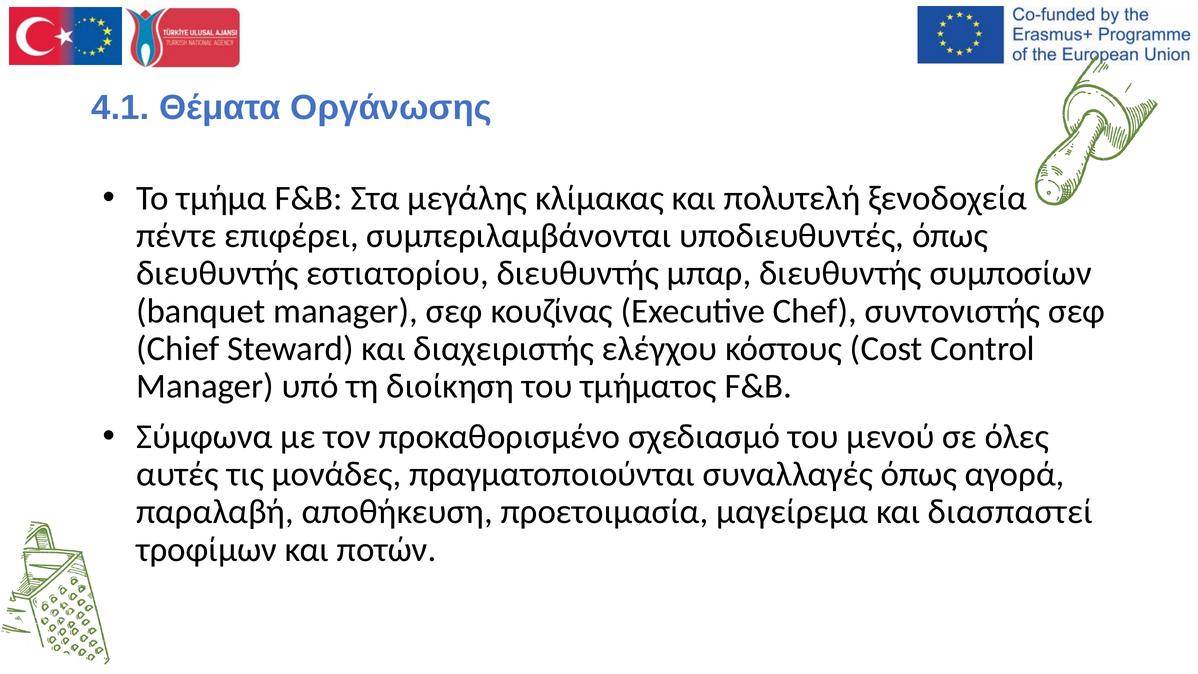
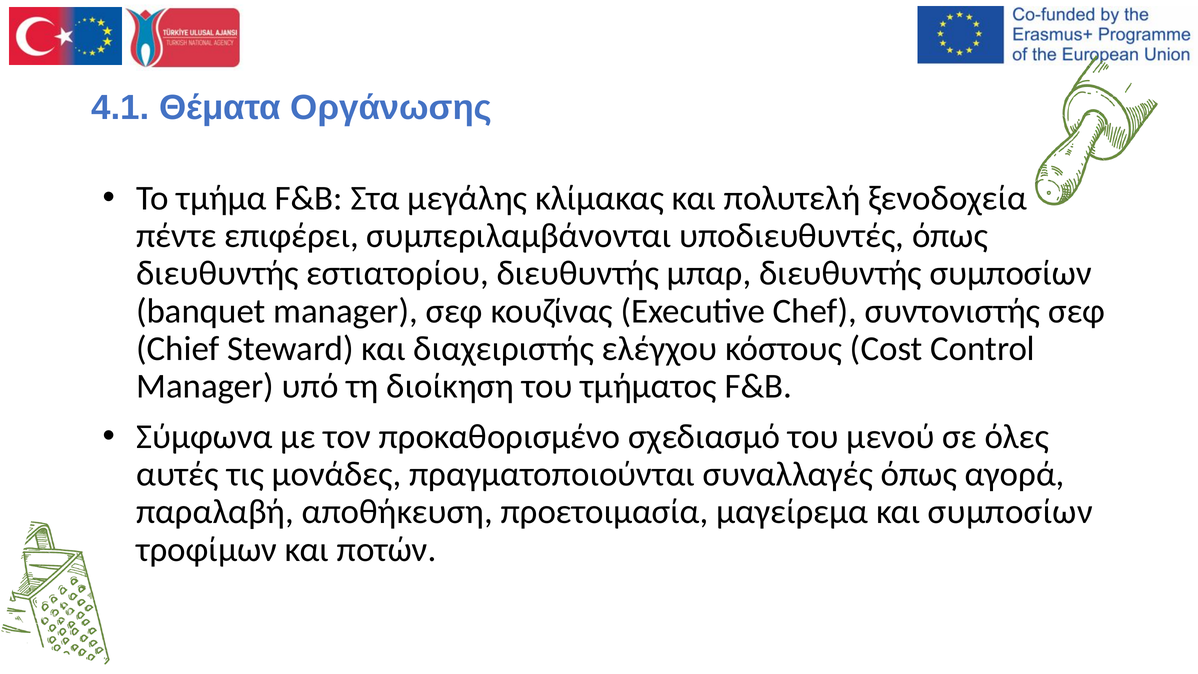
και διασπαστεί: διασπαστεί -> συμποσίων (1010, 512)
